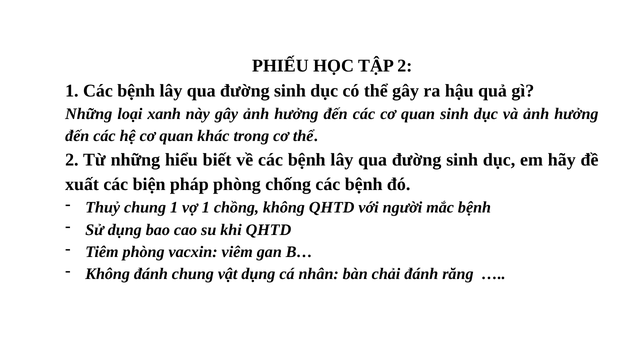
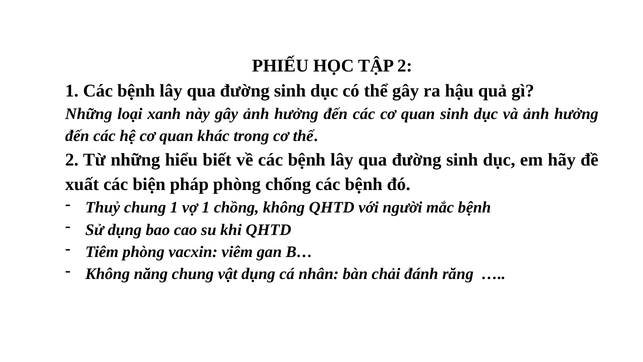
Không đánh: đánh -> năng (151, 274)
